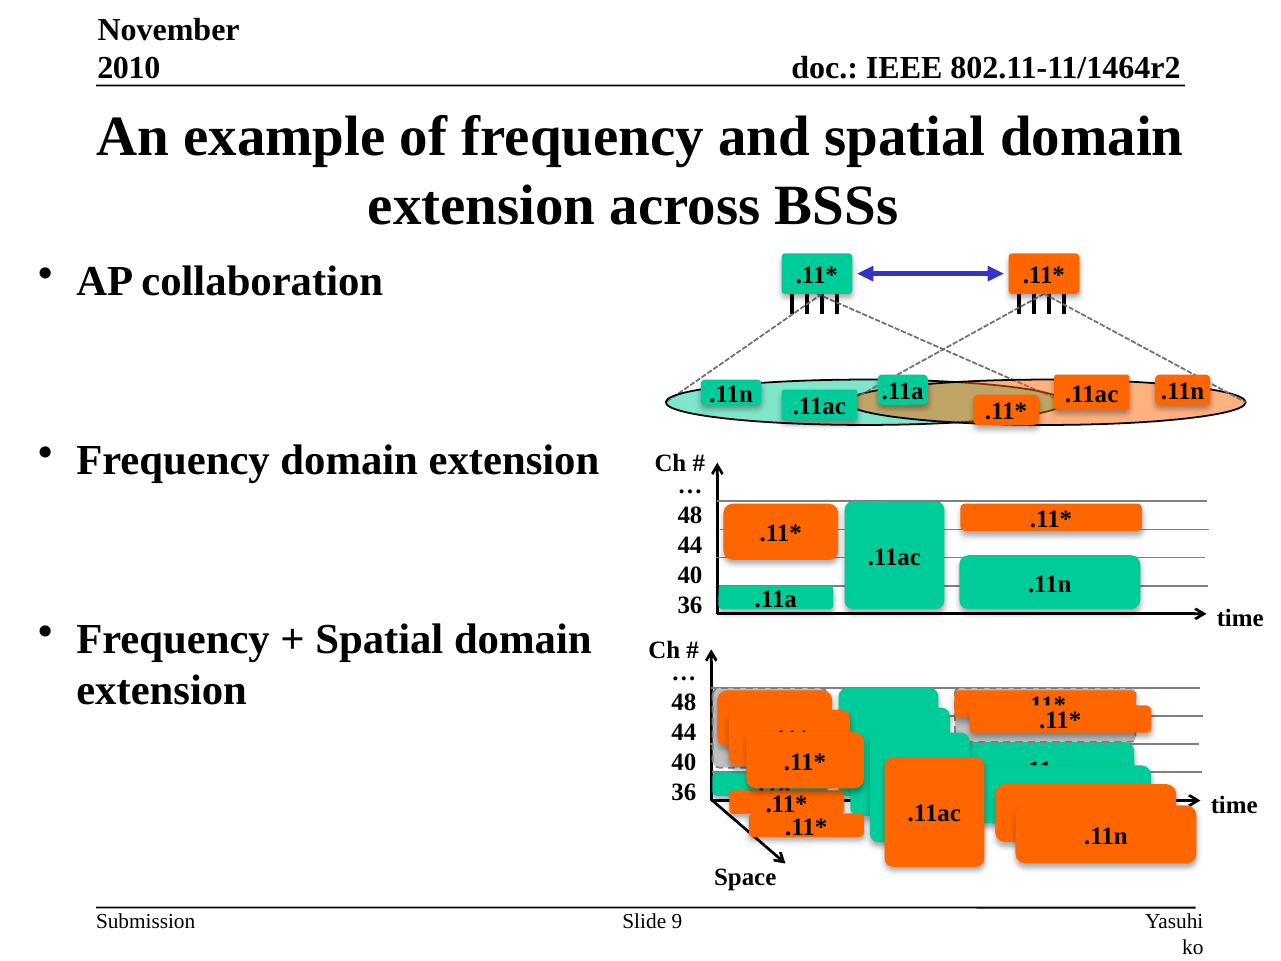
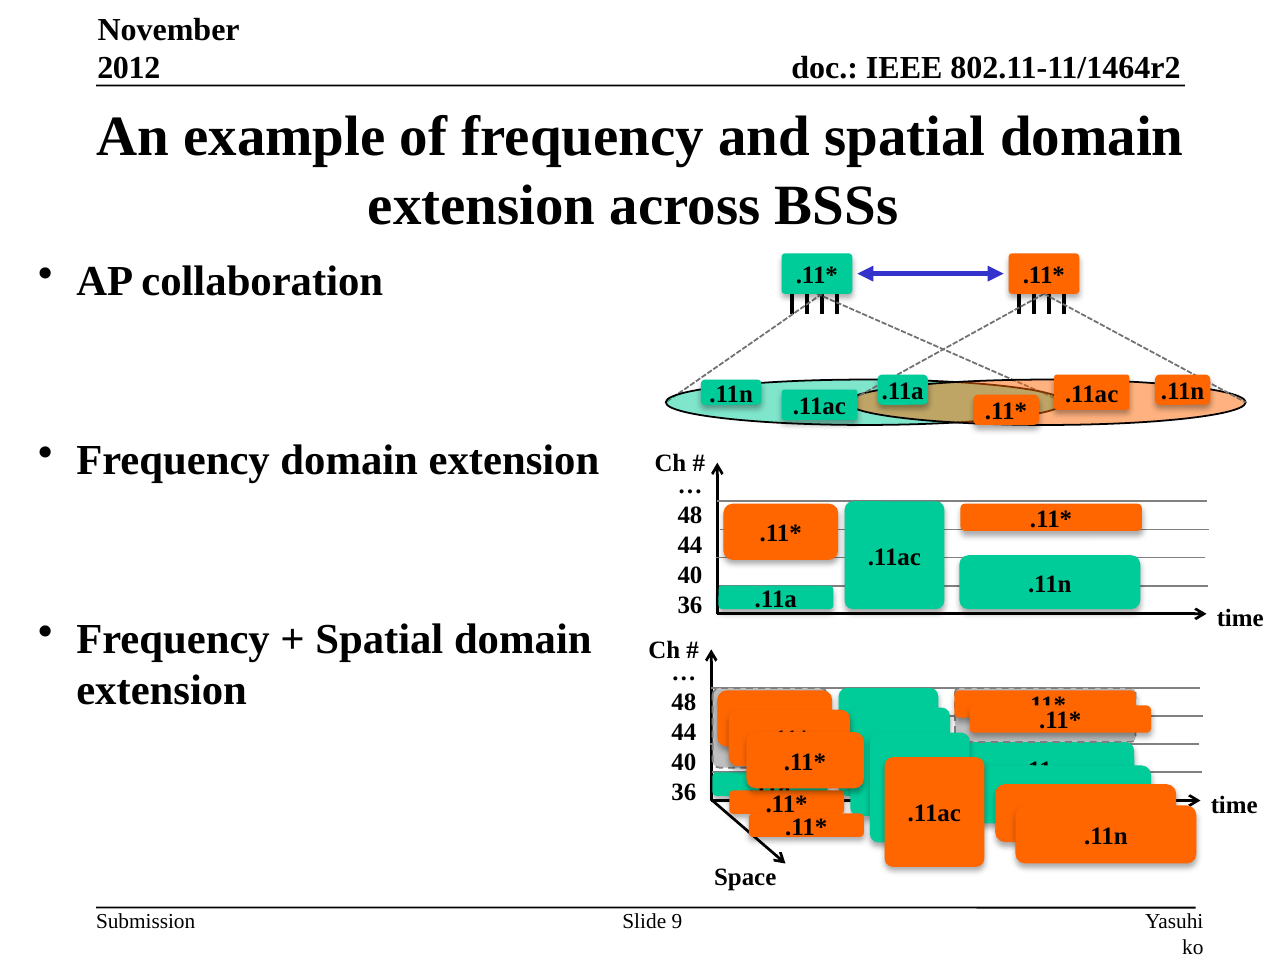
2010: 2010 -> 2012 (129, 68)
